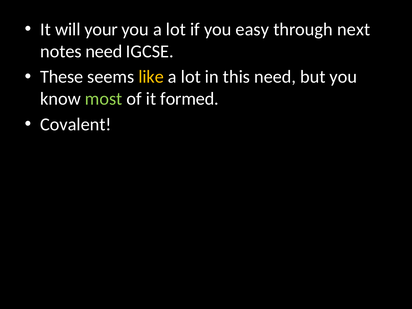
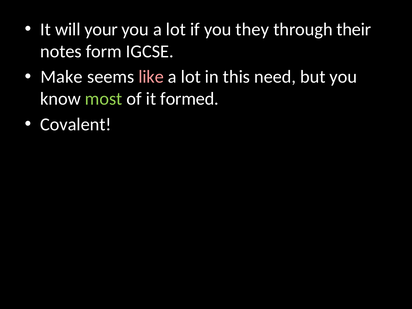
easy: easy -> they (252, 29)
next: next -> their (354, 29)
notes need: need -> form (104, 51)
These: These -> Make (62, 77)
like colour: yellow -> pink (151, 77)
